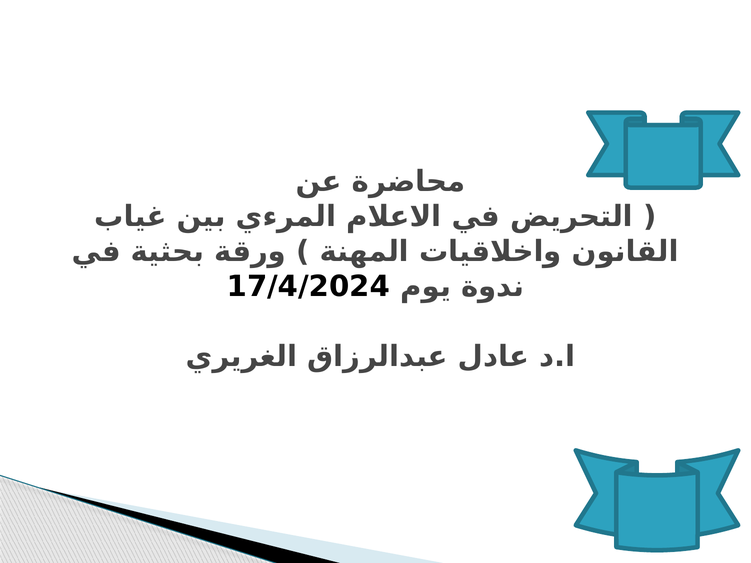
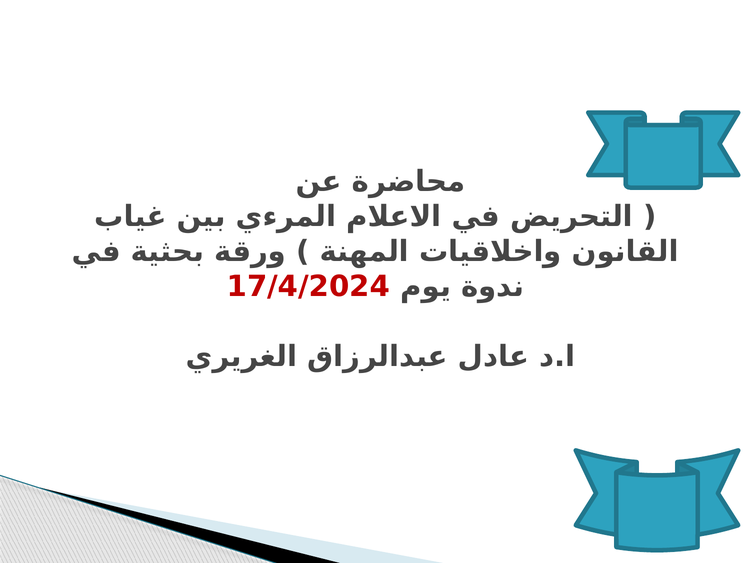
17/4/2024 colour: black -> red (308, 287)
